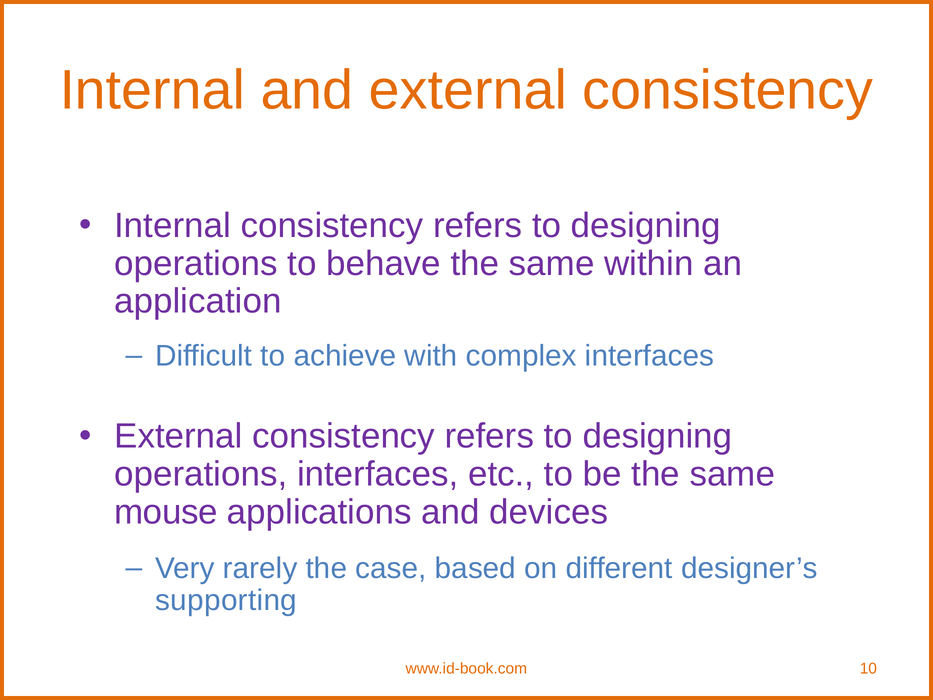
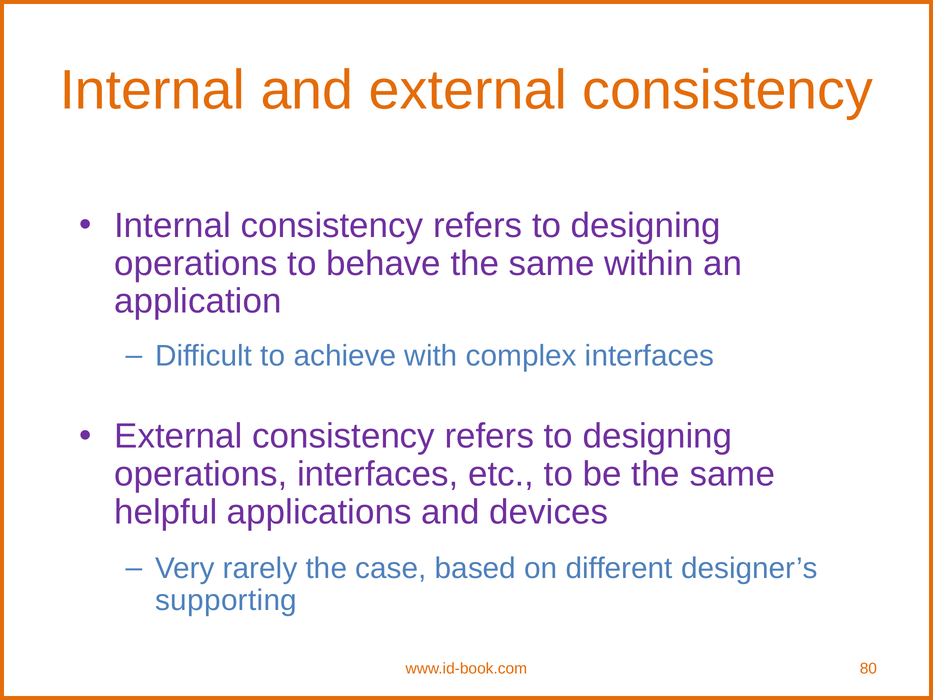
mouse: mouse -> helpful (166, 512)
10: 10 -> 80 (868, 668)
